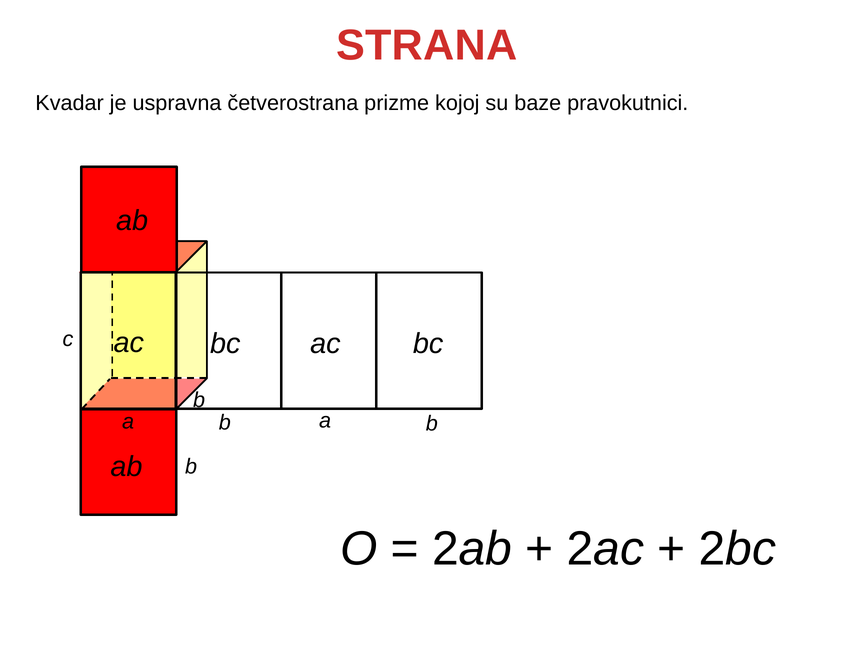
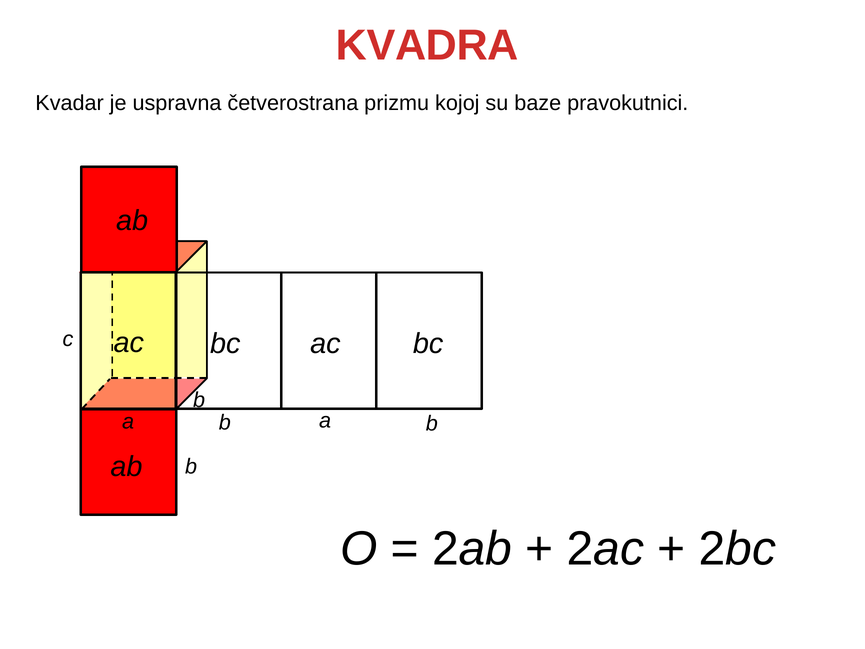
STRANA: STRANA -> KVADRA (427, 46)
prizme: prizme -> prizmu (397, 103)
